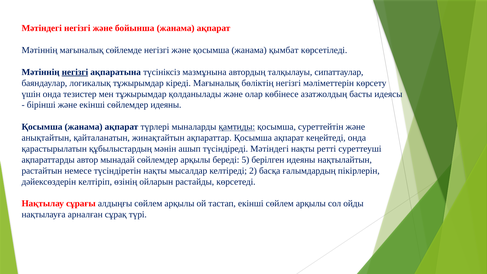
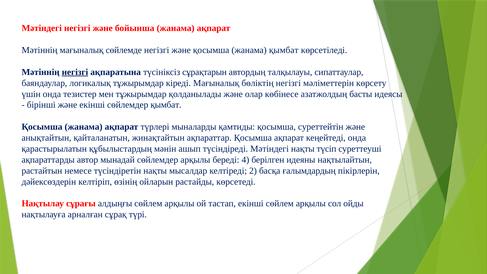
мазмұнына: мазмұнына -> сұрақтарын (205, 72)
сөйлемдер идеяны: идеяны -> қымбат (166, 105)
қамтиды underline: present -> none (237, 127)
ретті: ретті -> түсіп (327, 149)
5: 5 -> 4 (245, 160)
